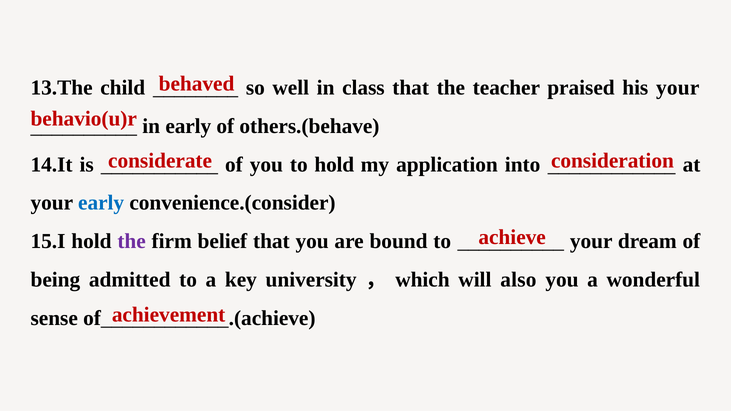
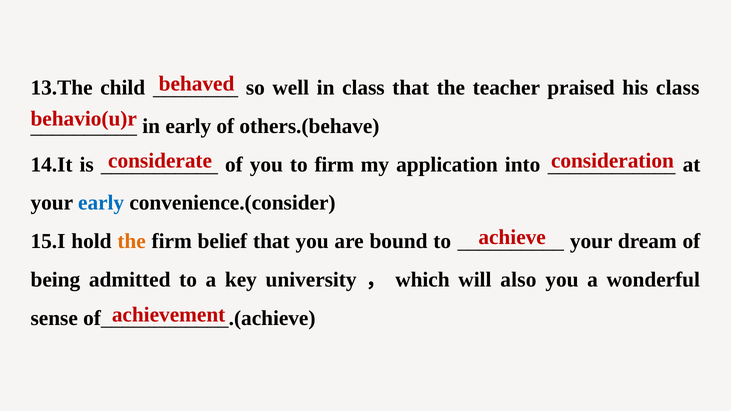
his your: your -> class (678, 88)
to hold: hold -> firm (334, 165)
the colour: purple -> orange (132, 241)
